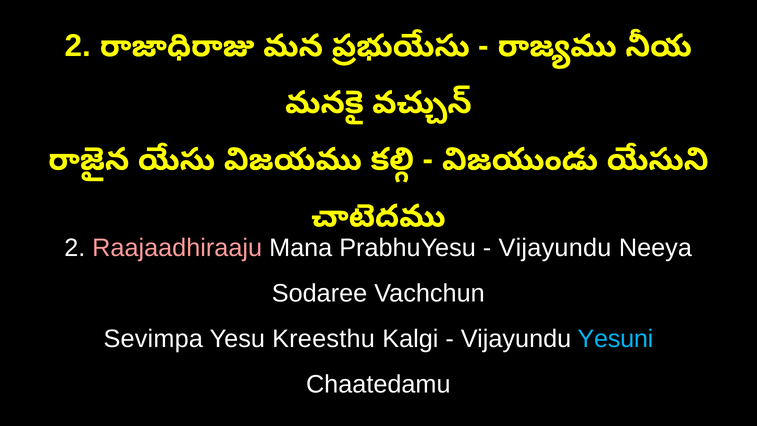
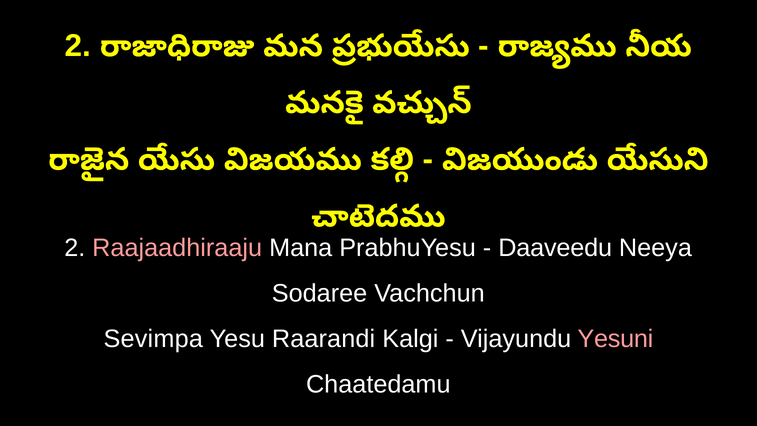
Vijayundu: Vijayundu -> Daaveedu (555, 248)
Kreesthu: Kreesthu -> Raarandi (324, 339)
Yesuni colour: light blue -> pink (615, 339)
